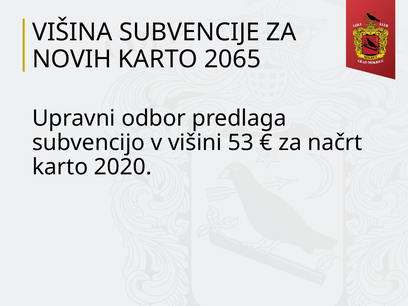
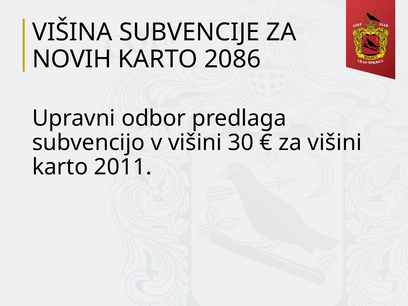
2065: 2065 -> 2086 (233, 59)
53: 53 -> 30 (241, 143)
za načrt: načrt -> višini (335, 143)
2020: 2020 -> 2011 (123, 167)
